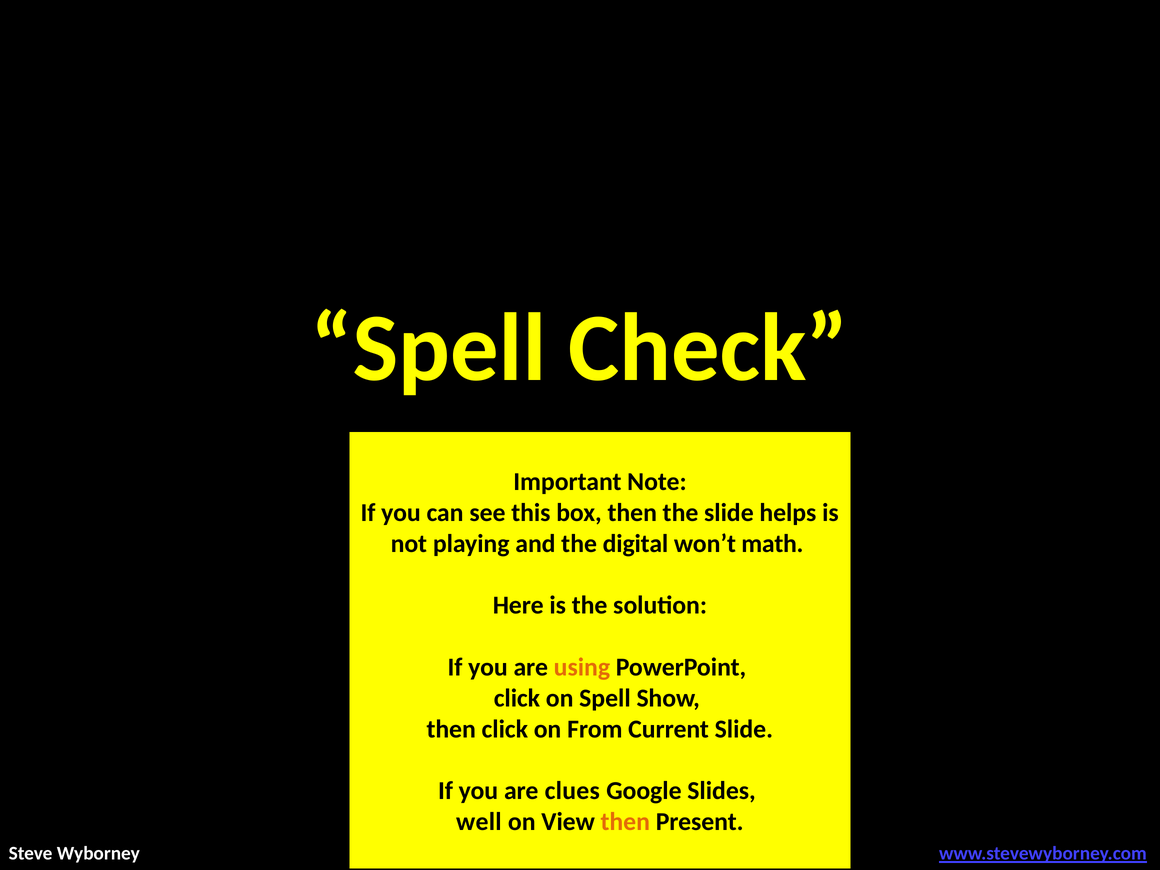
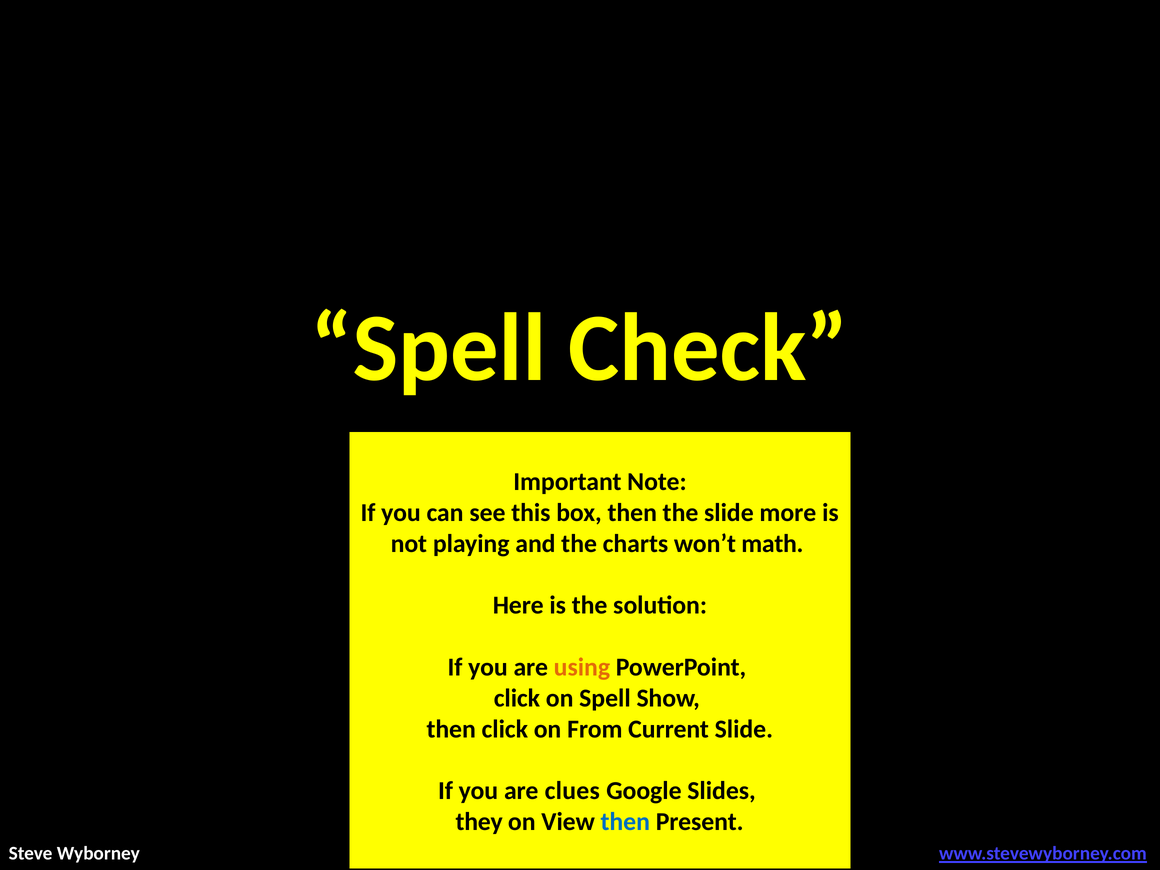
helps: helps -> more (788, 513)
digital: digital -> charts (635, 544)
well: well -> they (479, 822)
then colour: orange -> blue (625, 822)
